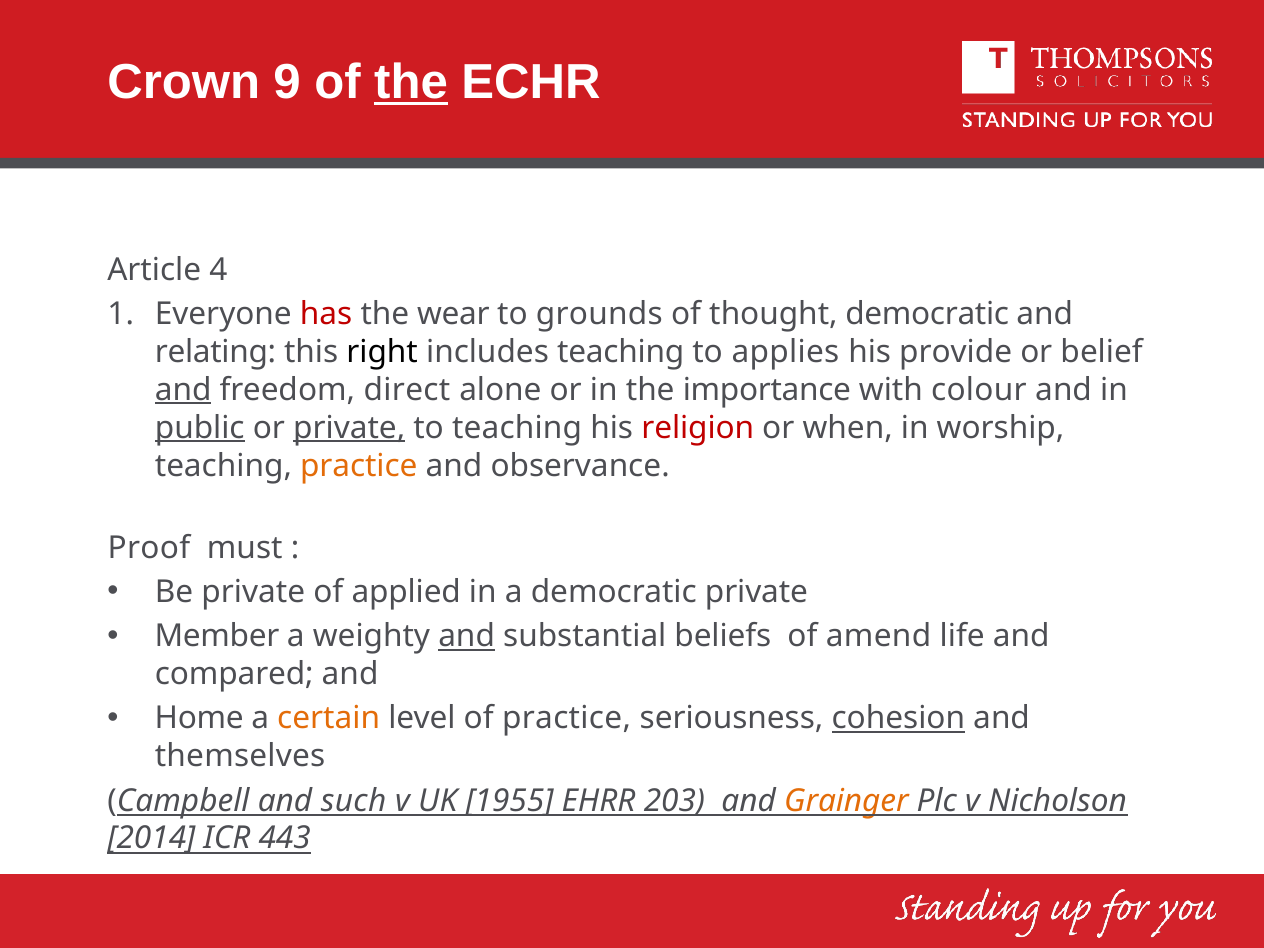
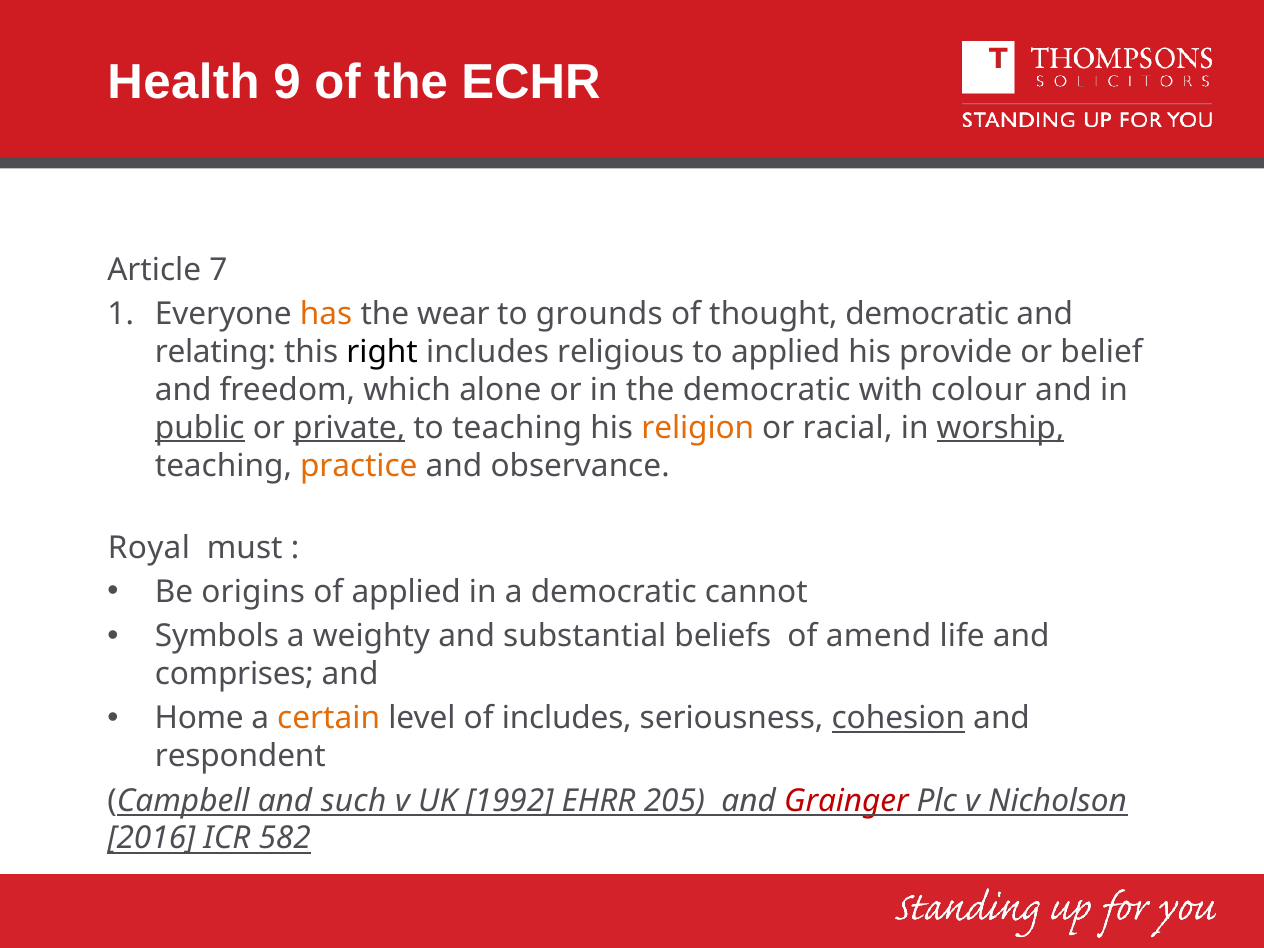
Crown: Crown -> Health (184, 82)
the underline: present -> none (411, 82)
4: 4 -> 7 (218, 270)
has colour: red -> orange (326, 314)
includes teaching: teaching -> religious (621, 352)
to applies: applies -> applied (786, 352)
and underline: present -> none (183, 390)
direct: direct -> which (407, 390)
the importance: importance -> democratic (767, 390)
religion colour: red -> orange (698, 428)
when: when -> racial (848, 428)
worship underline: none -> present (1001, 428)
Proof: Proof -> Royal (149, 548)
Be private: private -> origins (253, 592)
democratic private: private -> cannot (756, 592)
Member: Member -> Symbols (217, 636)
and underline: present -> none (467, 636)
compared: compared -> comprises (234, 674)
of practice: practice -> includes (567, 718)
themselves: themselves -> respondent (240, 756)
1955: 1955 -> 1992 (509, 801)
203: 203 -> 205 (674, 801)
Grainger colour: orange -> red (846, 801)
2014: 2014 -> 2016 (151, 839)
443: 443 -> 582 (285, 839)
